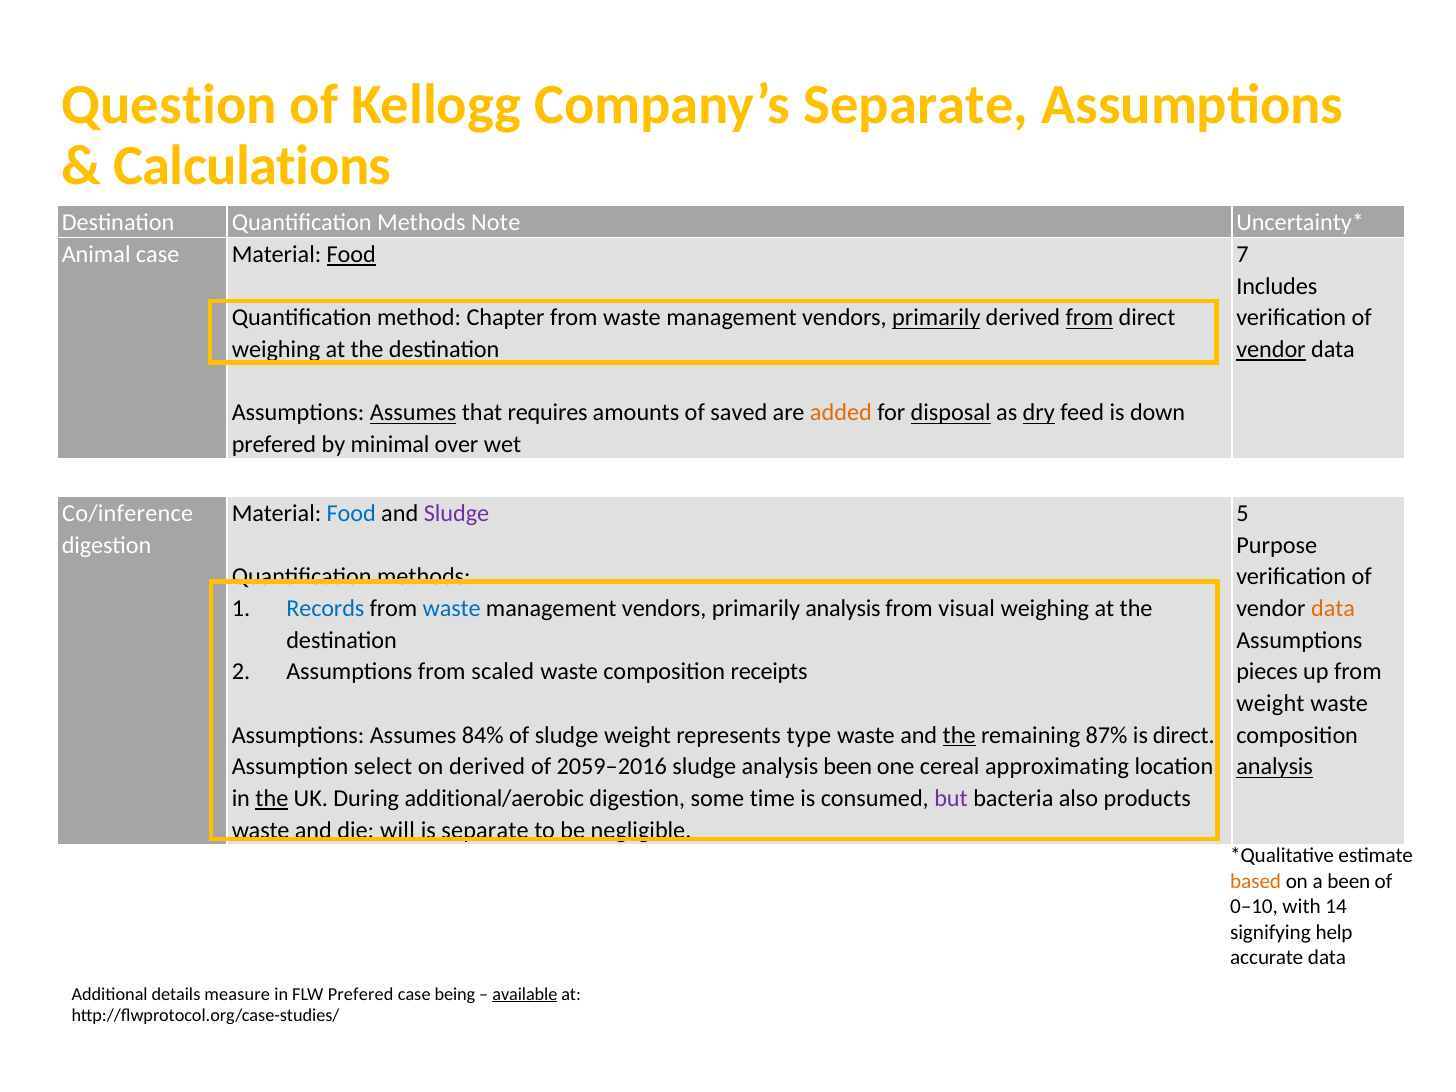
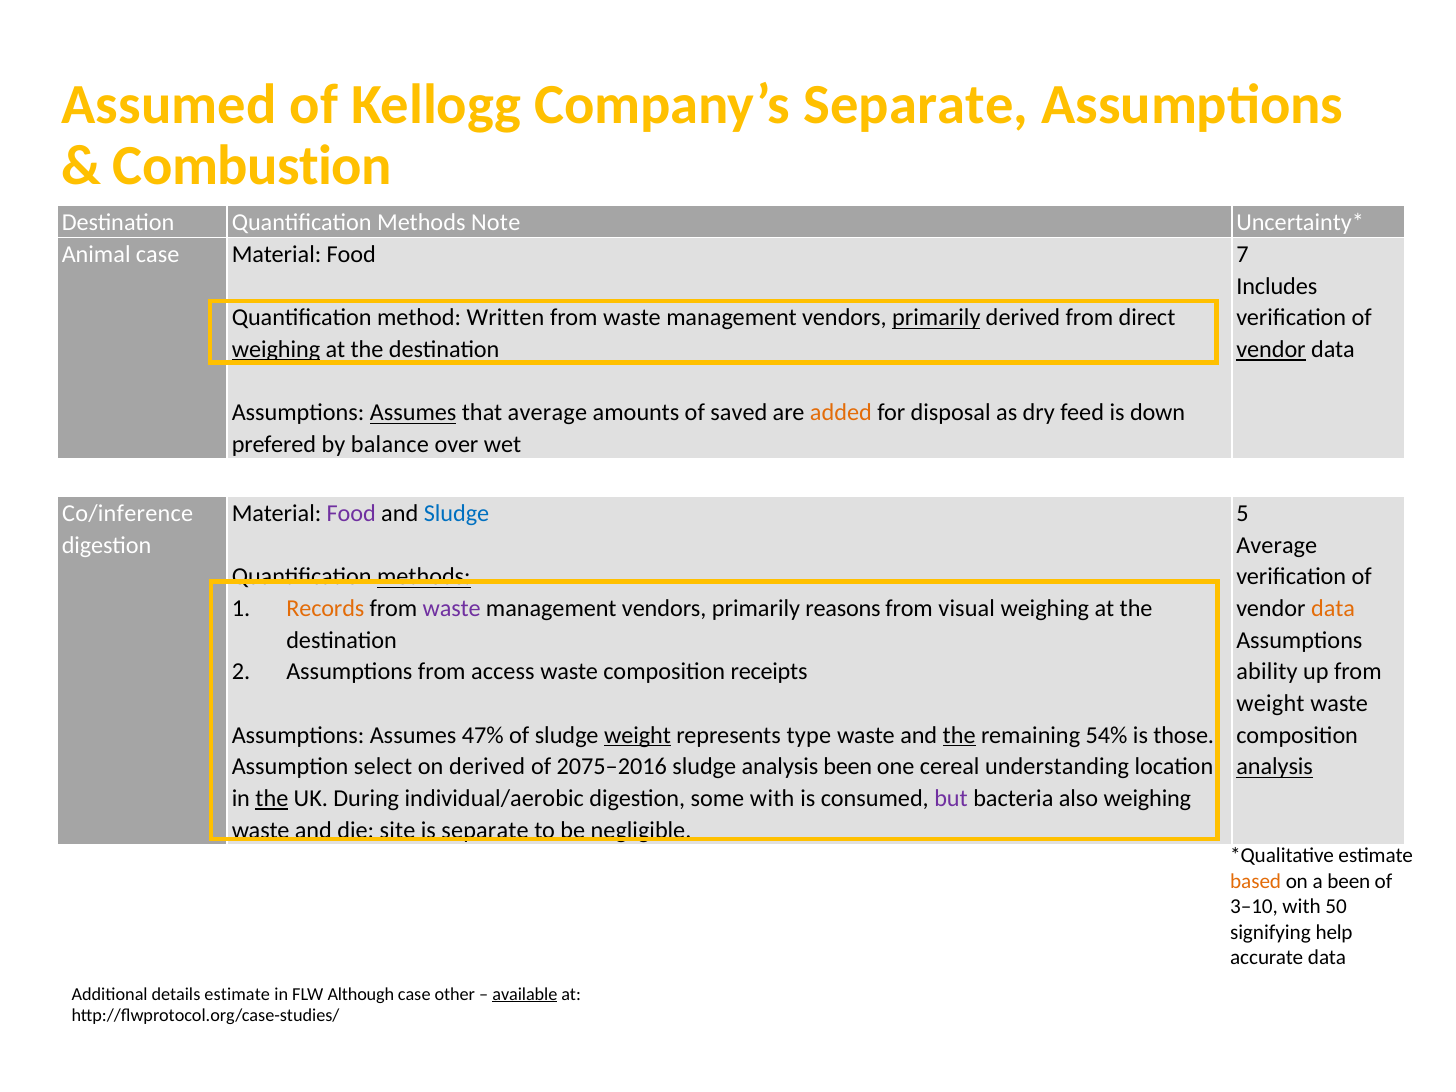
Question: Question -> Assumed (169, 104)
Calculations: Calculations -> Combustion (252, 166)
Food underline: present -> none (351, 255)
Chapter: Chapter -> Written (505, 318)
from underline: present -> none (1089, 318)
weighing underline: none -> present (276, 350)
that requires: requires -> average (547, 413)
disposal underline: present -> none (951, 413)
dry underline: present -> none (1039, 413)
minimal: minimal -> balance (390, 445)
Food colour: blue -> purple (351, 514)
Sludge colour: purple -> blue (457, 514)
Purpose: Purpose -> Average (1277, 545)
methods underline: none -> present (424, 577)
Records colour: blue -> orange (325, 609)
waste colour: blue -> purple (452, 609)
primarily analysis: analysis -> reasons (843, 609)
scaled: scaled -> access (503, 672)
pieces: pieces -> ability (1267, 672)
84%: 84% -> 47% (483, 735)
weight underline: none -> present (637, 735)
87%: 87% -> 54% (1107, 735)
is direct: direct -> those (1184, 735)
2059–2016: 2059–2016 -> 2075–2016 (612, 767)
approximating: approximating -> understanding (1057, 767)
additional/aerobic: additional/aerobic -> individual/aerobic (494, 798)
some time: time -> with (772, 798)
also products: products -> weighing (1147, 798)
will: will -> site (398, 830)
0–10: 0–10 -> 3–10 (1254, 907)
14: 14 -> 50 (1336, 907)
details measure: measure -> estimate (237, 994)
FLW Prefered: Prefered -> Although (361, 994)
being: being -> other (455, 994)
